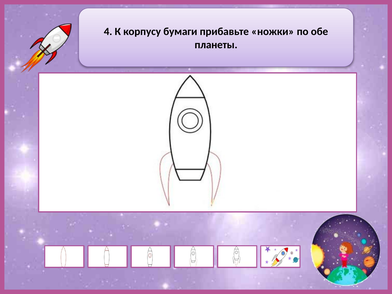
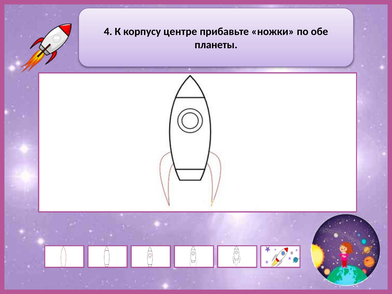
бумаги: бумаги -> центре (180, 32)
